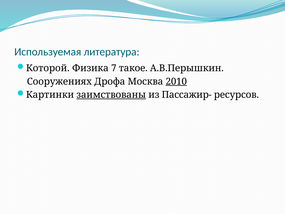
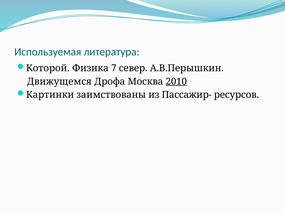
такое: такое -> север (133, 68)
Сооружениях: Сооружениях -> Движущемся (59, 81)
заимствованы underline: present -> none (111, 95)
